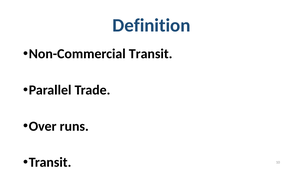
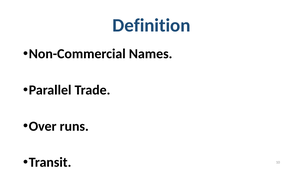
Non-Commercial Transit: Transit -> Names (151, 54)
